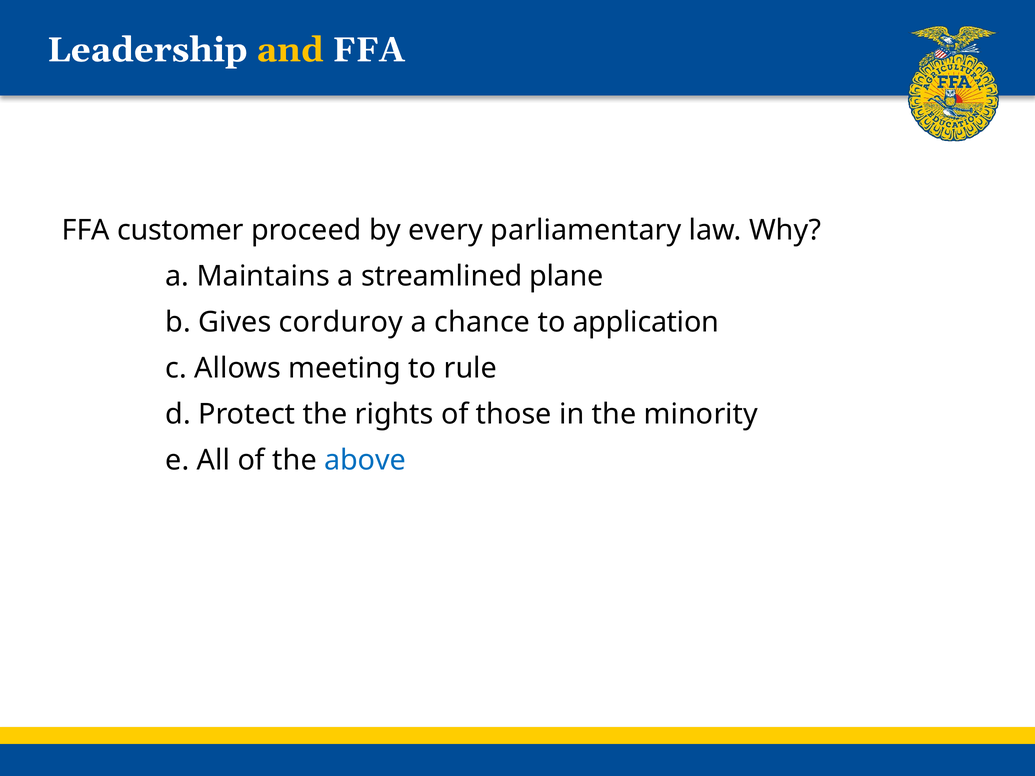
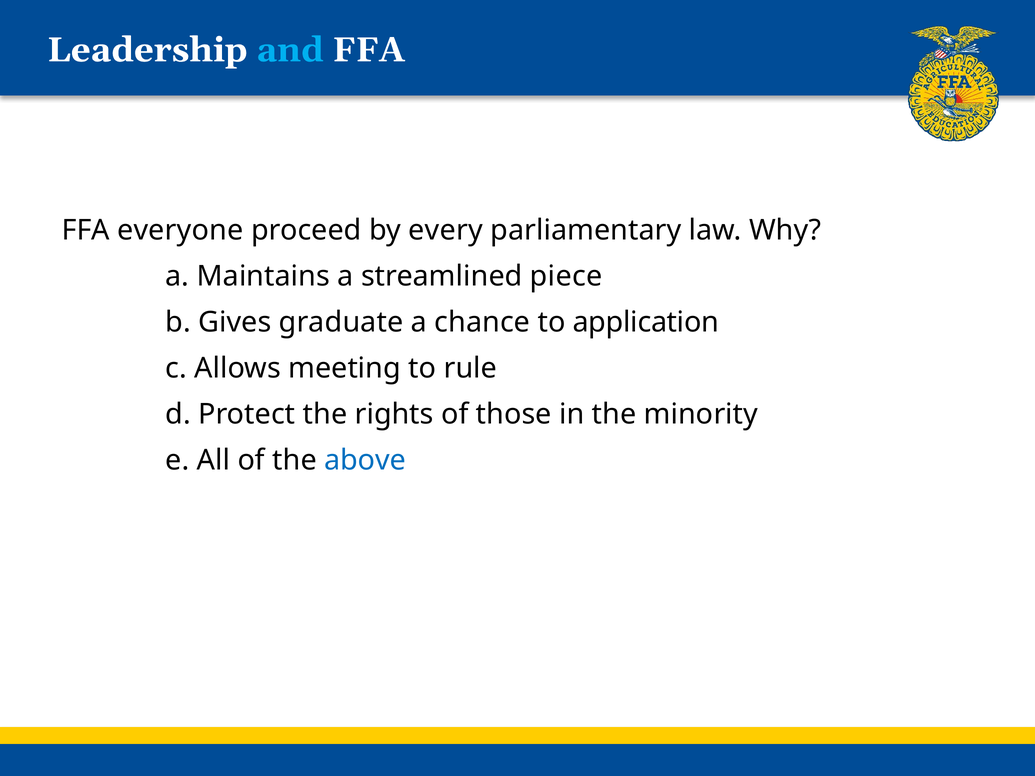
and colour: yellow -> light blue (290, 50)
customer: customer -> everyone (180, 230)
plane: plane -> piece (566, 276)
corduroy: corduroy -> graduate (341, 322)
